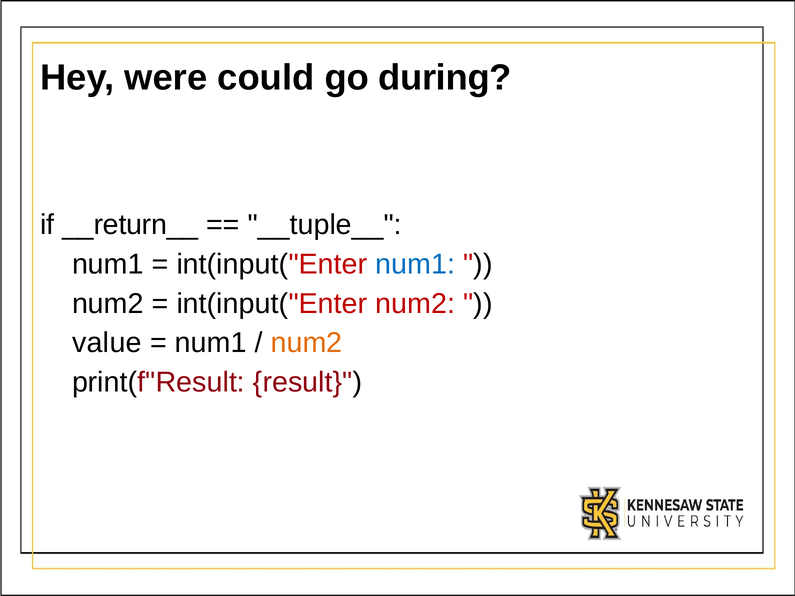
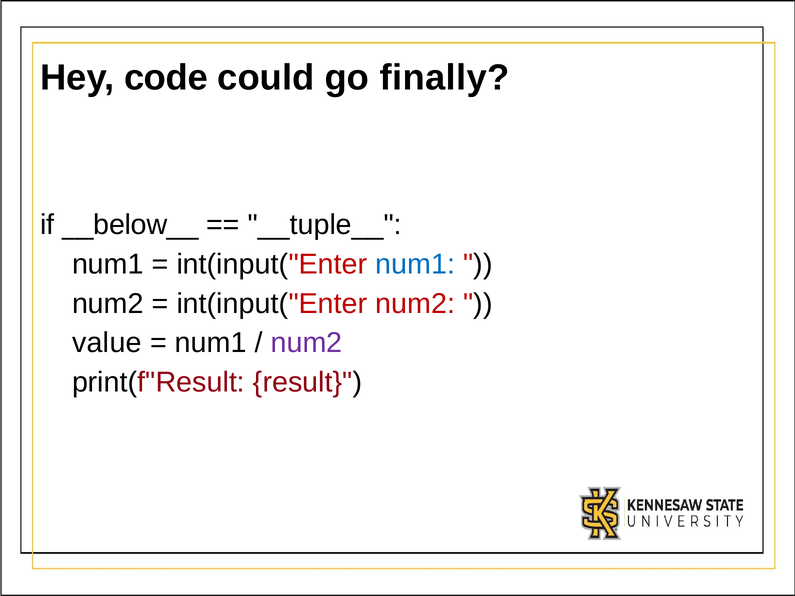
were: were -> code (166, 78)
during: during -> finally (445, 78)
__return__: __return__ -> __below__ (130, 225)
num2 colour: orange -> purple (307, 343)
